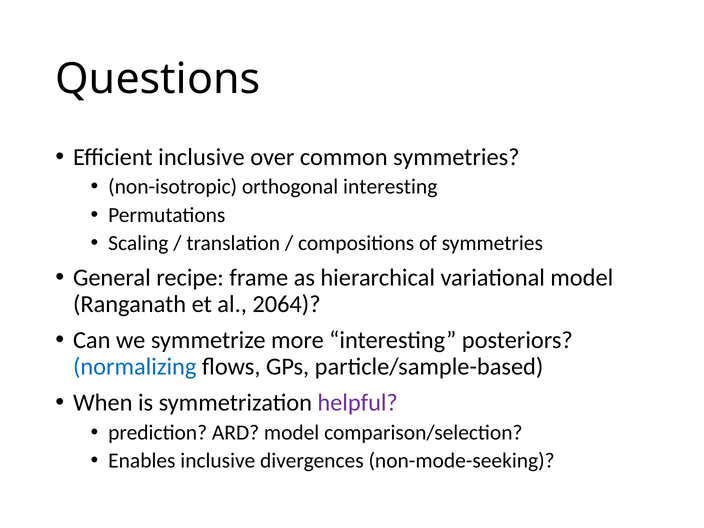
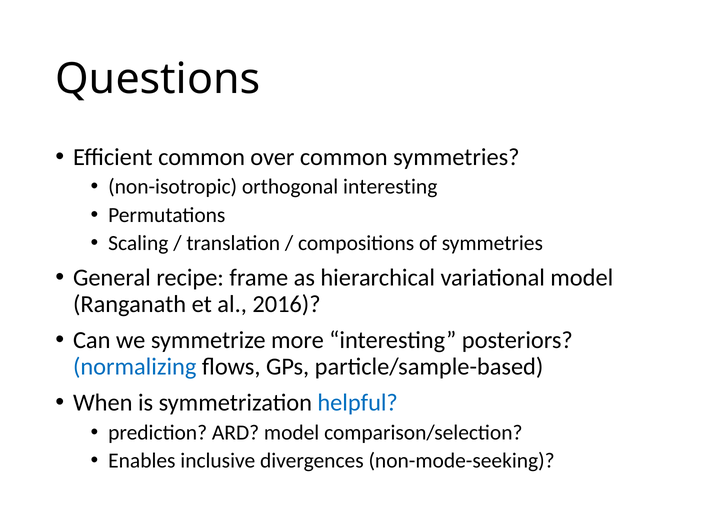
Efficient inclusive: inclusive -> common (202, 157)
2064: 2064 -> 2016 (286, 304)
helpful colour: purple -> blue (358, 403)
